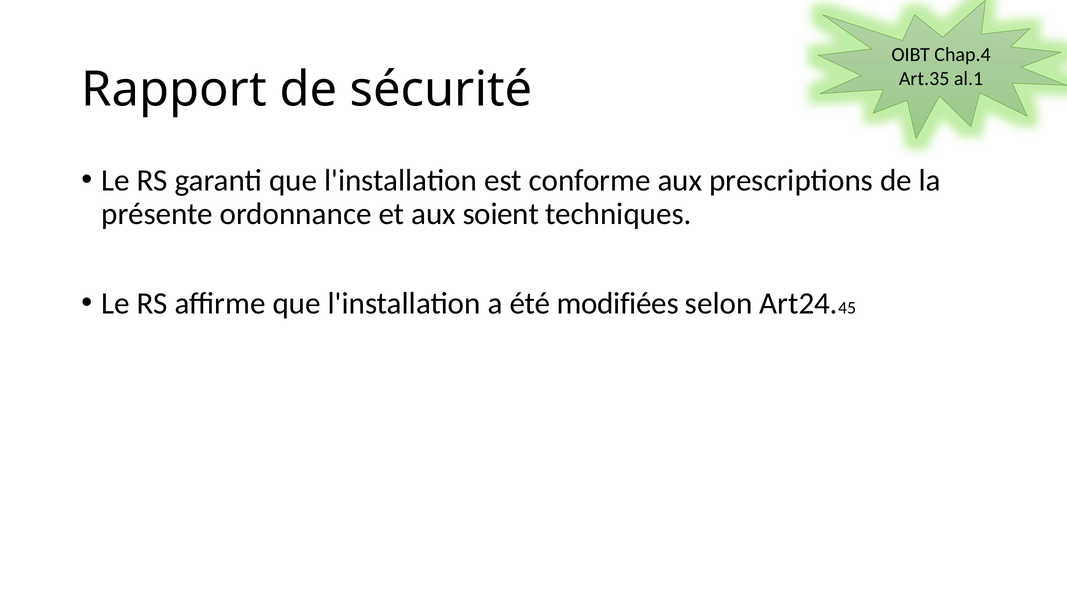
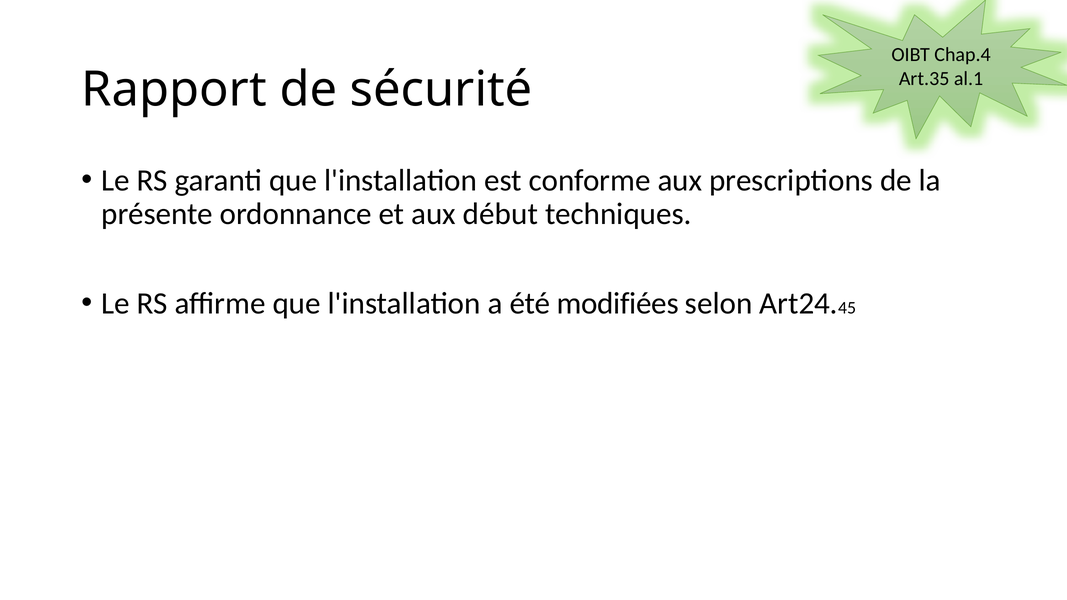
soient: soient -> début (501, 214)
